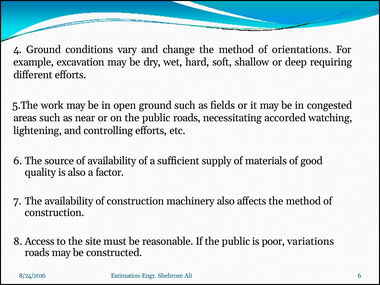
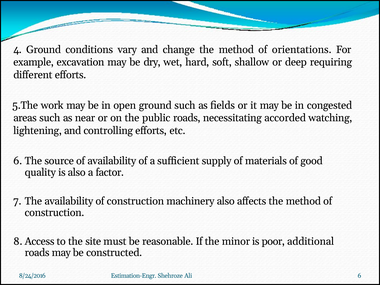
If the public: public -> minor (236, 241)
variations: variations -> additional (311, 241)
